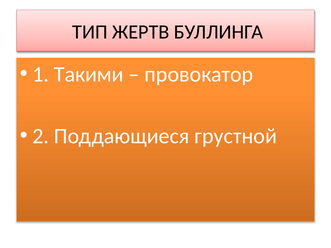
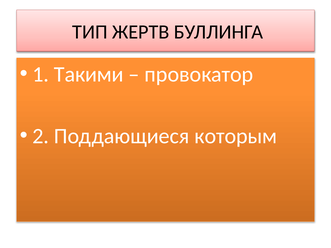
грустной: грустной -> которым (236, 136)
